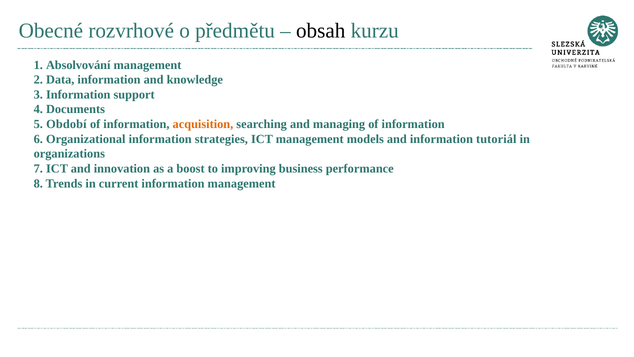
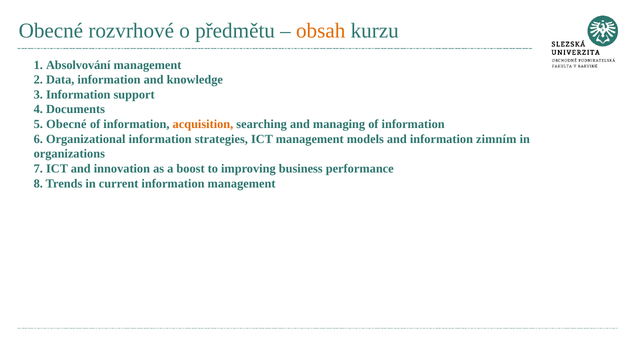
obsah colour: black -> orange (321, 31)
5 Období: Období -> Obecné (66, 124)
tutoriál: tutoriál -> zimním (496, 139)
